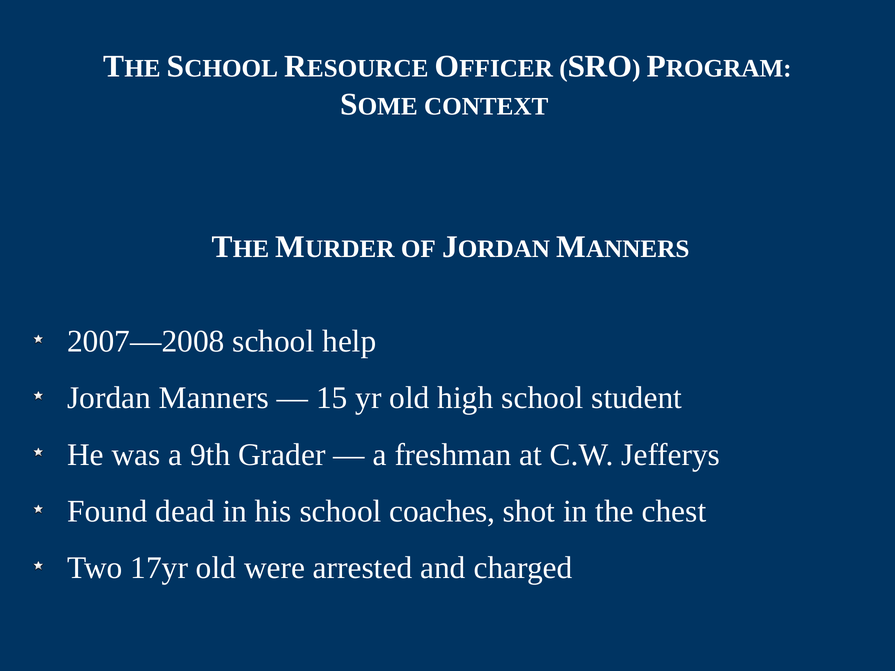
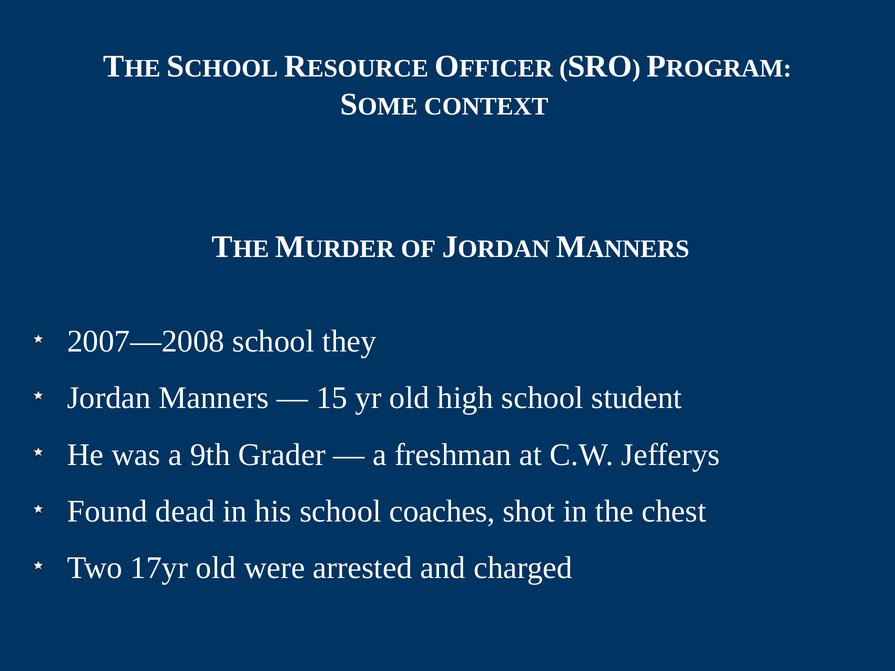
help: help -> they (349, 342)
